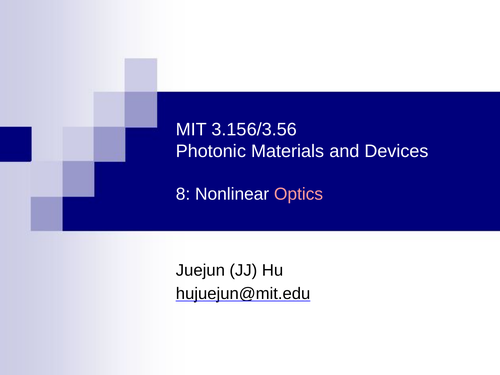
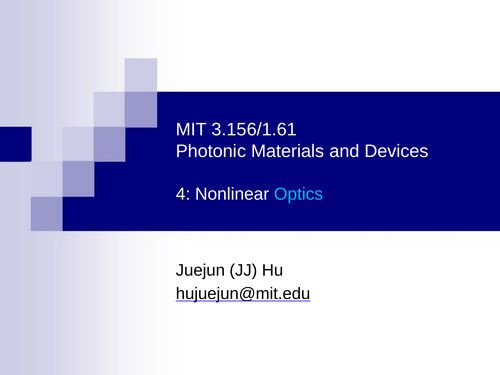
3.156/3.56: 3.156/3.56 -> 3.156/1.61 (254, 130)
8: 8 -> 4 (183, 194)
Optics colour: pink -> light blue (299, 194)
